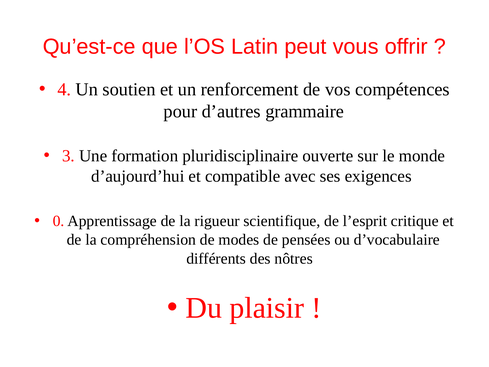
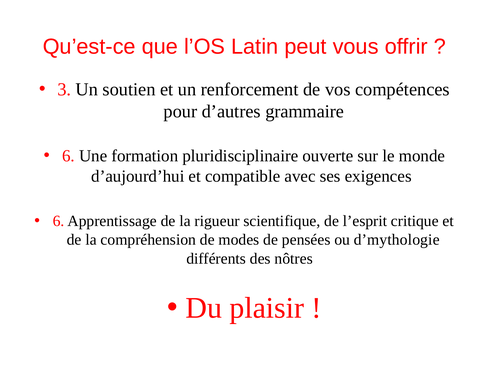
4: 4 -> 3 (64, 89)
3: 3 -> 6 (68, 156)
0: 0 -> 6 (59, 221)
d’vocabulaire: d’vocabulaire -> d’mythologie (397, 240)
